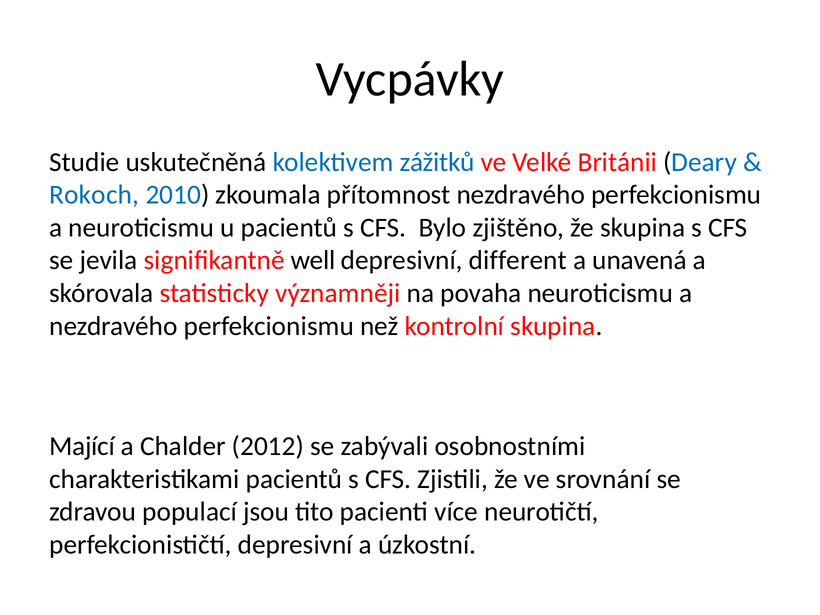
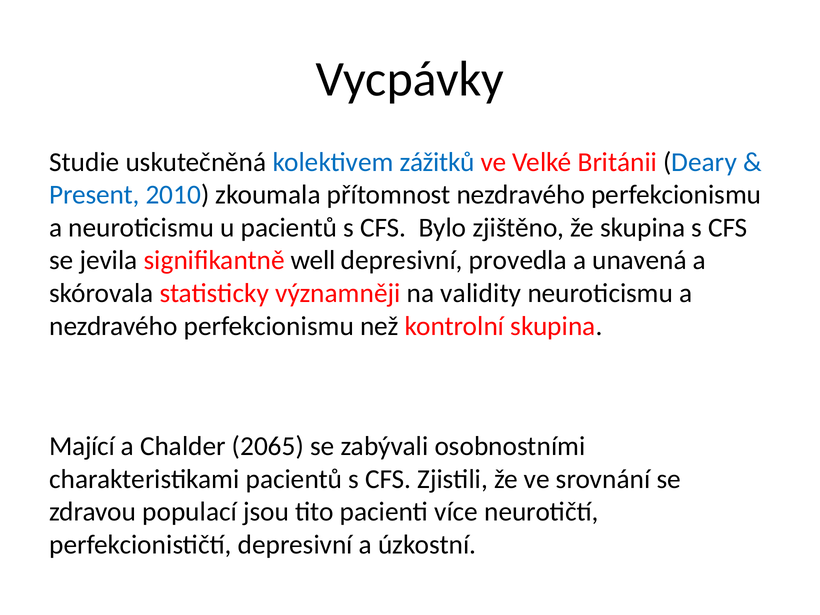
Rokoch: Rokoch -> Present (94, 195)
different: different -> provedla (518, 260)
povaha: povaha -> validity (481, 293)
2012: 2012 -> 2065 (268, 446)
